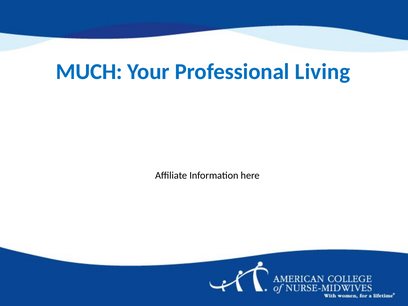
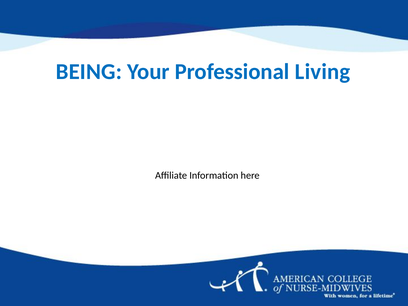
MUCH: MUCH -> BEING (89, 72)
